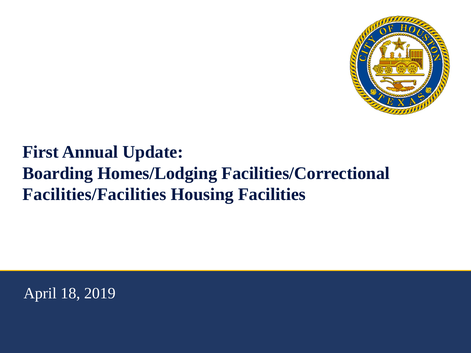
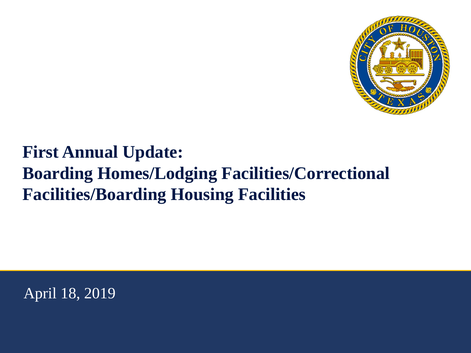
Facilities/Facilities: Facilities/Facilities -> Facilities/Boarding (94, 195)
